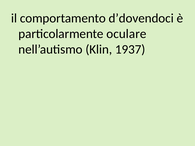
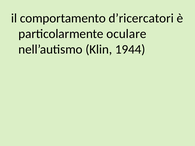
d’dovendoci: d’dovendoci -> d’ricercatori (141, 18)
1937: 1937 -> 1944 (130, 50)
